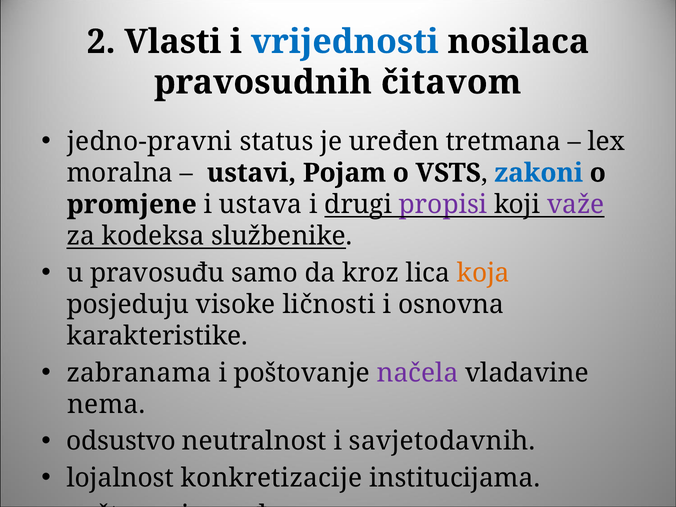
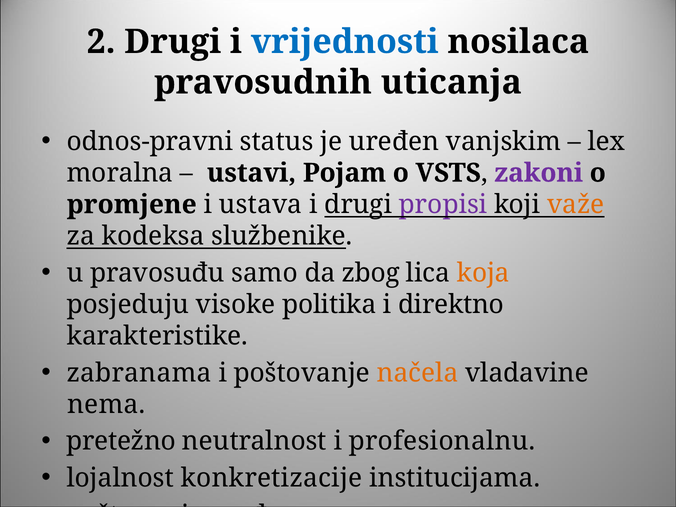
2 Vlasti: Vlasti -> Drugi (173, 42)
čitavom: čitavom -> uticanja (451, 82)
jedno-pravni: jedno-pravni -> odnos-pravni (150, 141)
tretmana: tretmana -> vanjskim (503, 141)
zakoni colour: blue -> purple (539, 173)
važe colour: purple -> orange (576, 205)
kroz: kroz -> zbog (371, 273)
ličnosti: ličnosti -> politika (329, 304)
osnovna: osnovna -> direktno (451, 304)
načela colour: purple -> orange (418, 373)
odsustvo: odsustvo -> pretežno (121, 441)
savjetodavnih: savjetodavnih -> profesionalnu (442, 441)
